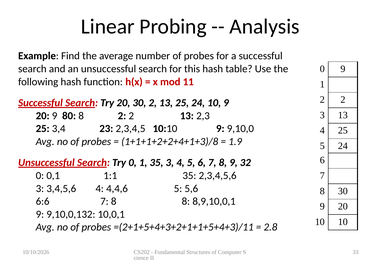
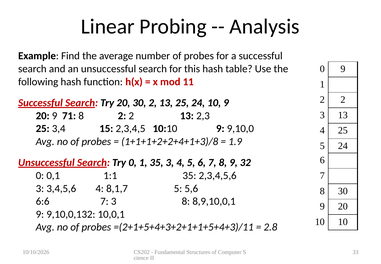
80: 80 -> 71 (69, 116)
23: 23 -> 15 (106, 129)
4,4,6: 4,4,6 -> 8,1,7 (117, 188)
6:6 7 8: 8 -> 3 (114, 201)
